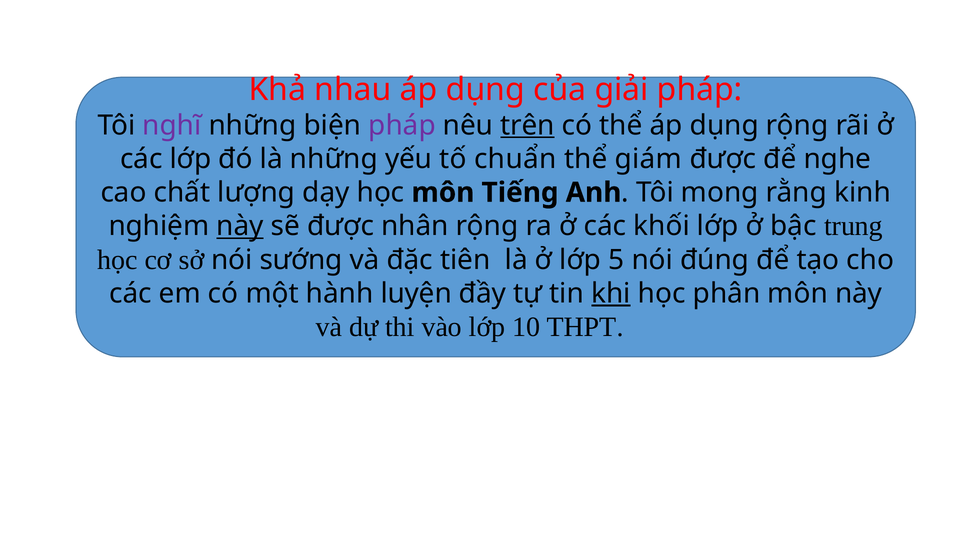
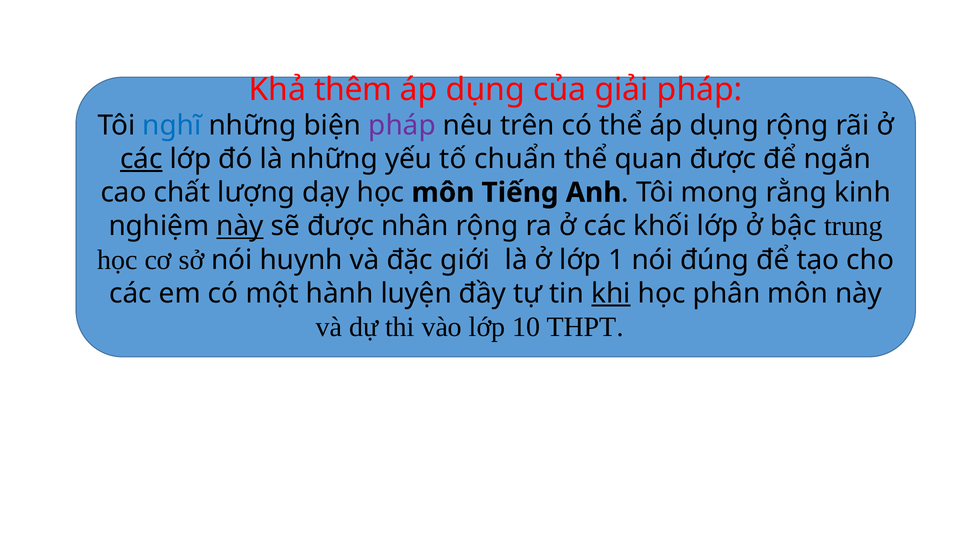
nhau: nhau -> thêm (353, 89)
nghĩ colour: purple -> blue (172, 125)
trên underline: present -> none (528, 125)
các underline: none -> present (141, 159)
giám: giám -> quan (649, 159)
nghe: nghe -> ngắn (837, 159)
sướng: sướng -> huynh (301, 259)
tiên: tiên -> giới (465, 259)
5: 5 -> 1 (616, 259)
